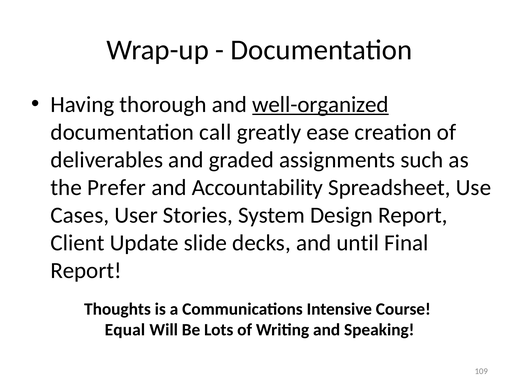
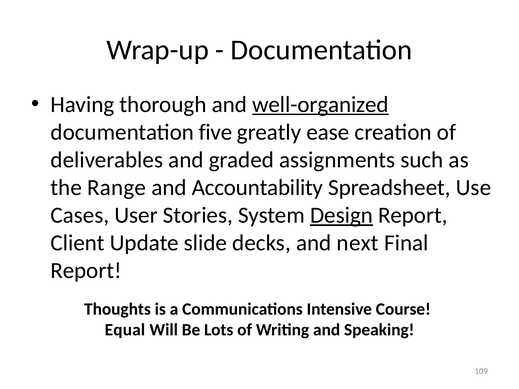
call: call -> five (216, 132)
Prefer: Prefer -> Range (117, 188)
Design underline: none -> present (342, 215)
until: until -> next (358, 243)
